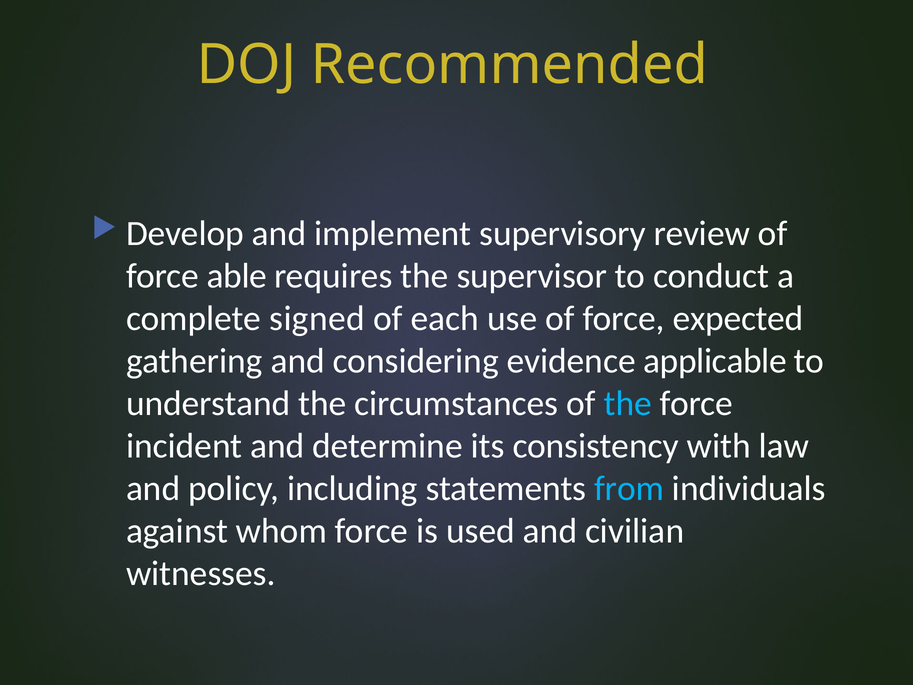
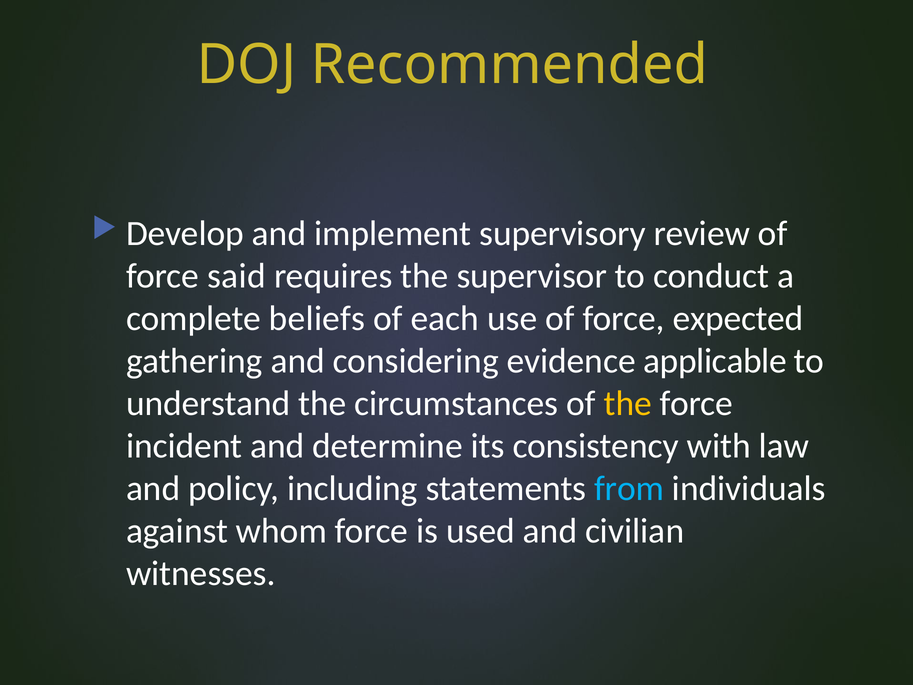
able: able -> said (236, 276)
signed: signed -> beliefs (317, 318)
the colour: light blue -> yellow (628, 403)
